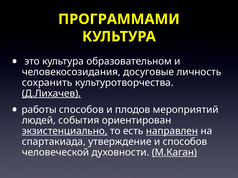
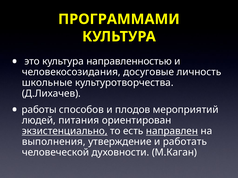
образовательном: образовательном -> направленностью (129, 62)
сохранить: сохранить -> школьные (47, 83)
Д.Лихачев underline: present -> none (51, 94)
события: события -> питания (79, 121)
спартакиада: спартакиада -> выполнения (54, 142)
и способов: способов -> работать (185, 142)
М.Каган underline: present -> none (174, 153)
